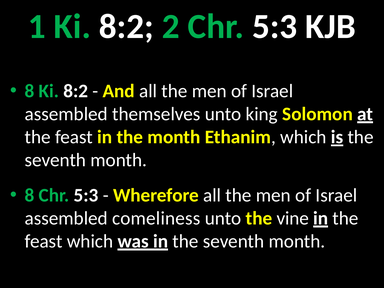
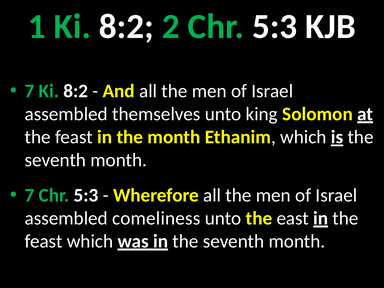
8: 8 -> 7 (30, 91)
8: 8 -> 7 (30, 195)
vine: vine -> east (293, 218)
